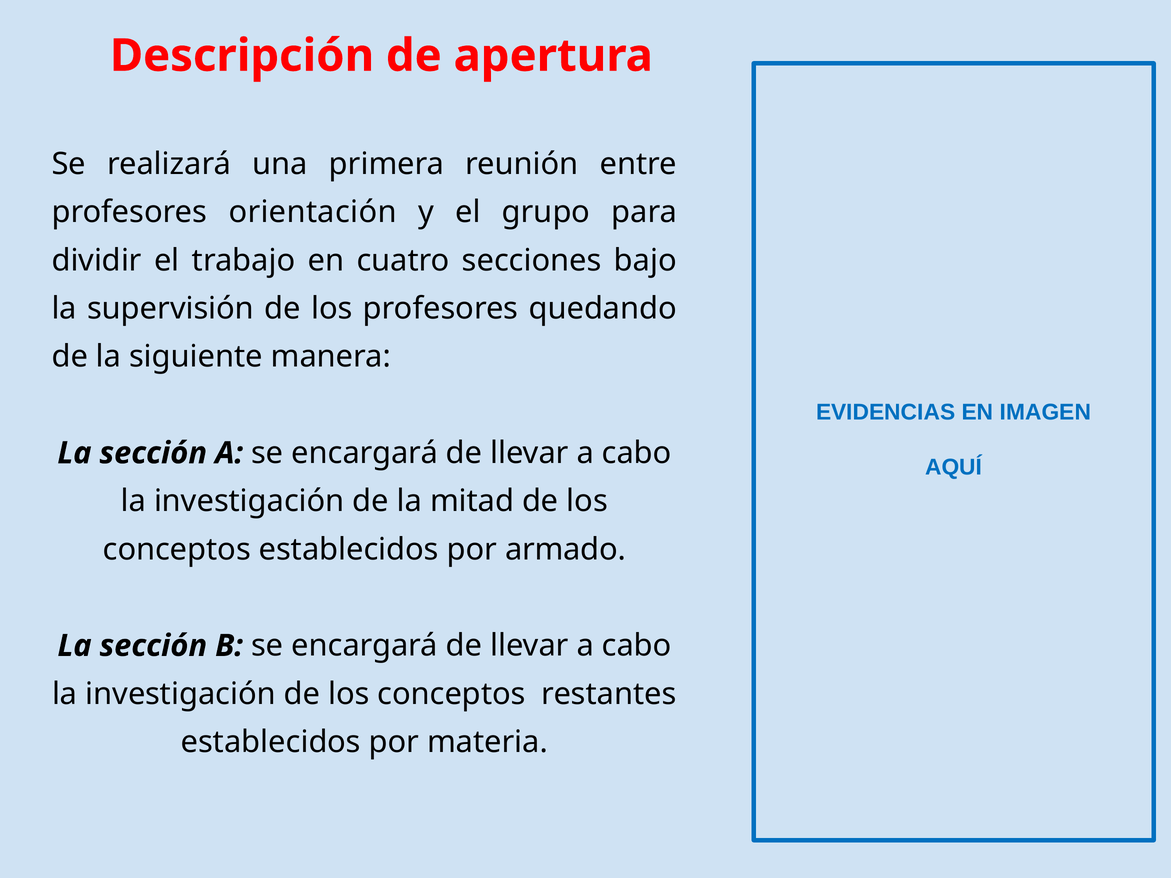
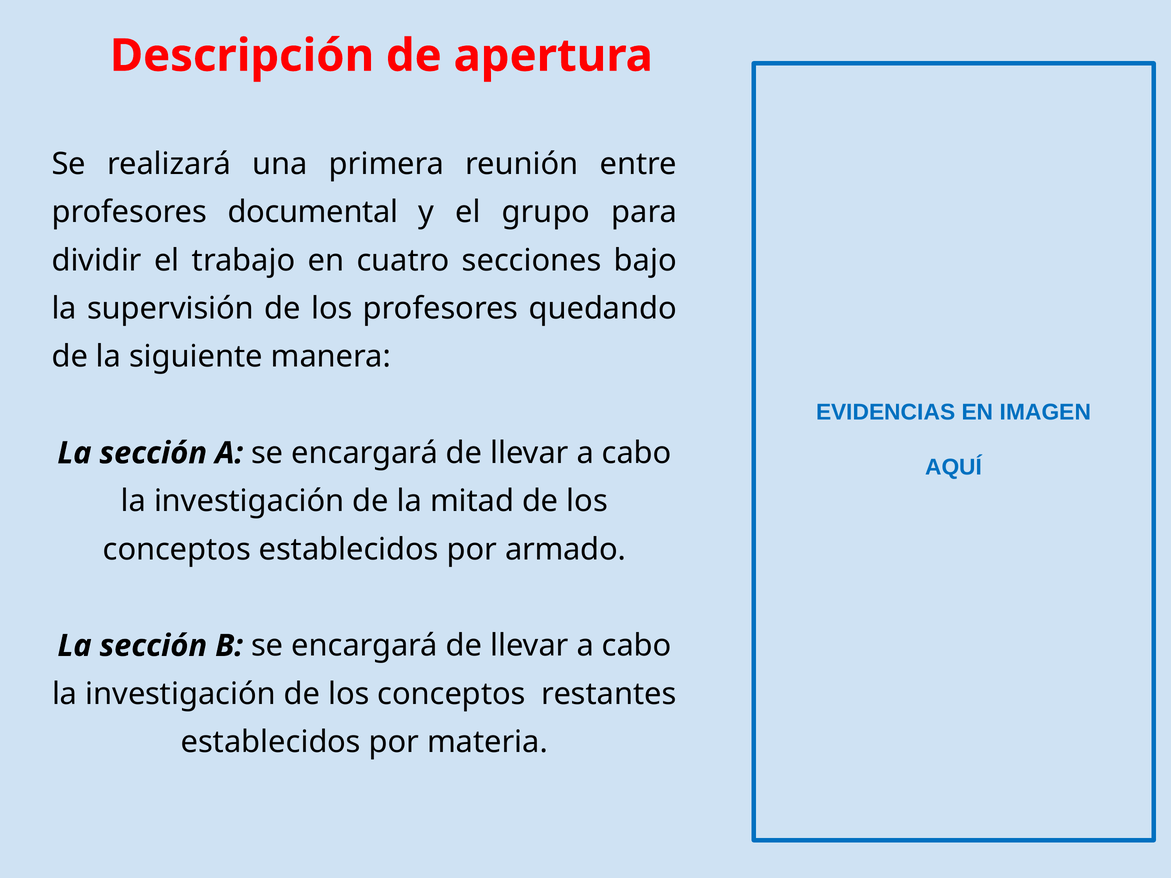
orientación: orientación -> documental (313, 212)
